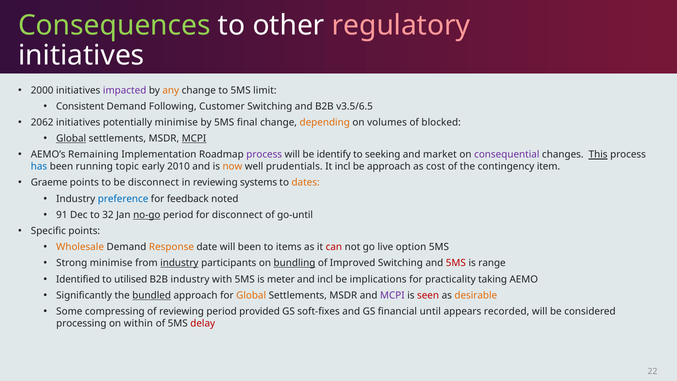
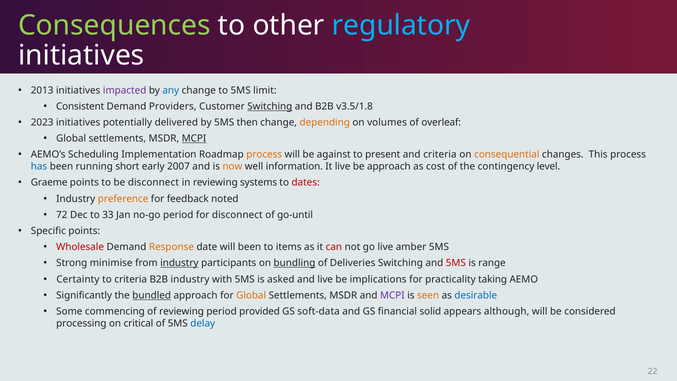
regulatory colour: pink -> light blue (401, 25)
2000: 2000 -> 2013 (42, 90)
any colour: orange -> blue (171, 90)
Following: Following -> Providers (173, 106)
Switching underline: none -> present (270, 106)
v3.5/6.5: v3.5/6.5 -> v3.5/1.8 (355, 106)
2062: 2062 -> 2023 (42, 122)
potentially minimise: minimise -> delivered (176, 122)
final: final -> then (247, 122)
blocked: blocked -> overleaf (441, 122)
Global underline: present -> none (71, 139)
Remaining: Remaining -> Scheduling (93, 155)
process colour: purple -> orange (264, 155)
identify: identify -> against (334, 155)
seeking: seeking -> present (383, 155)
and market: market -> criteria (440, 155)
consequential colour: purple -> orange (507, 155)
This underline: present -> none (598, 155)
topic: topic -> short (127, 166)
2010: 2010 -> 2007 (178, 166)
prudentials: prudentials -> information (294, 166)
It incl: incl -> live (343, 166)
item: item -> level (548, 166)
dates colour: orange -> red (306, 183)
preference colour: blue -> orange (123, 199)
91: 91 -> 72 (62, 215)
32: 32 -> 33 (108, 215)
no-go underline: present -> none (147, 215)
Wholesale colour: orange -> red (80, 247)
option: option -> amber (411, 247)
Improved: Improved -> Deliveries (353, 263)
Identified: Identified -> Certainty (78, 279)
to utilised: utilised -> criteria (131, 279)
meter: meter -> asked (281, 279)
and incl: incl -> live (325, 279)
seen colour: red -> orange (428, 295)
desirable colour: orange -> blue (476, 295)
compressing: compressing -> commencing (115, 311)
soft-fixes: soft-fixes -> soft-data (319, 311)
until: until -> solid (430, 311)
recorded: recorded -> although (507, 311)
within: within -> critical (138, 323)
delay colour: red -> blue (203, 323)
